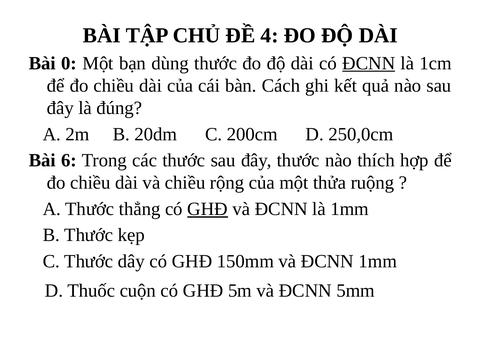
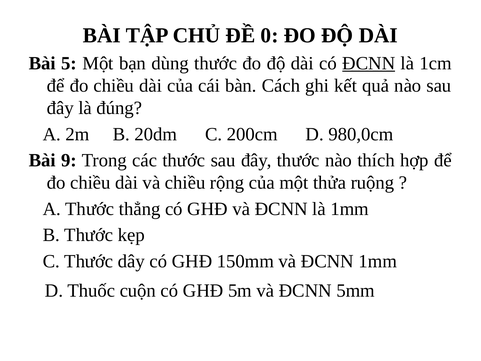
4: 4 -> 0 (270, 36)
0: 0 -> 5 (69, 63)
250,0cm: 250,0cm -> 980,0cm (361, 134)
6: 6 -> 9 (69, 160)
GHĐ underline: present -> none (208, 209)
